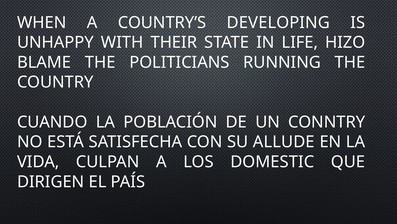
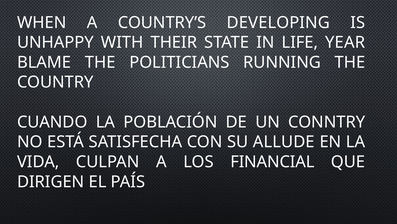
HIZO: HIZO -> YEAR (345, 42)
DOMESTIC: DOMESTIC -> FINANCIAL (272, 161)
